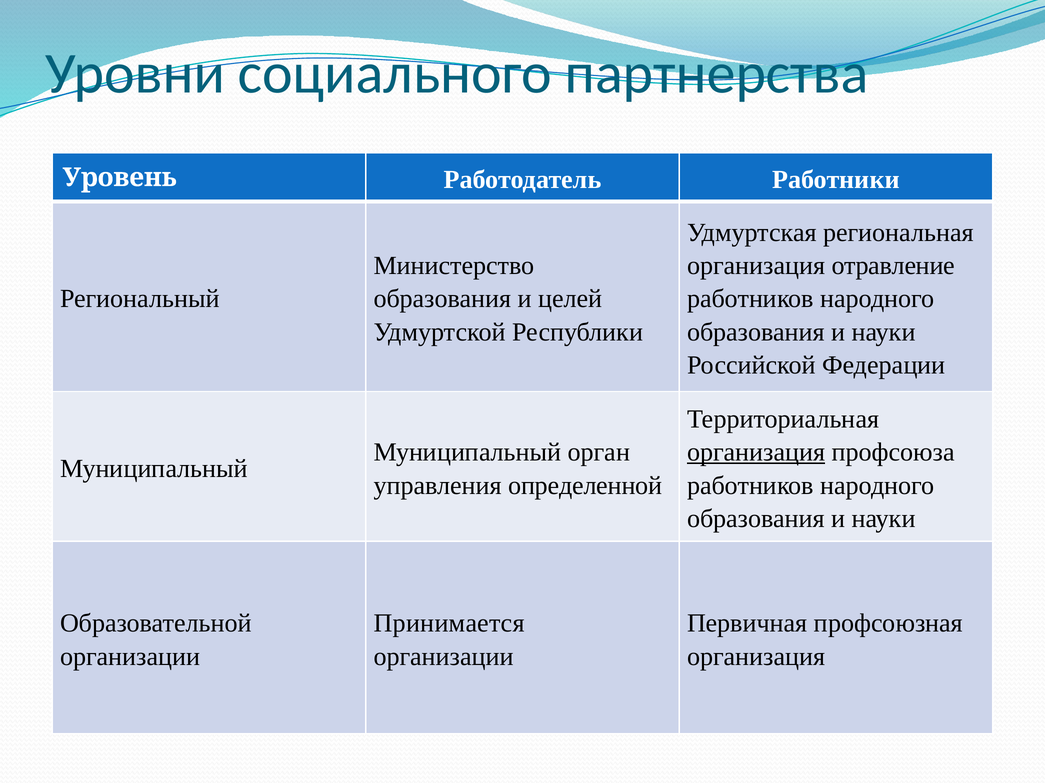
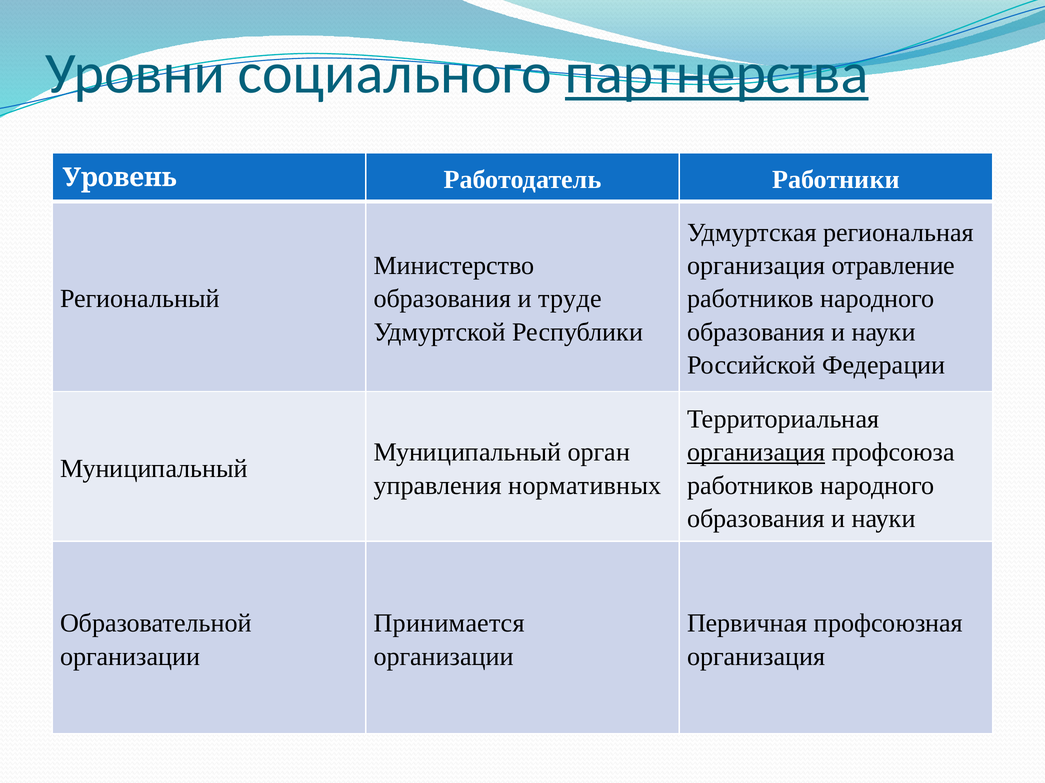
партнерства underline: none -> present (717, 74)
целей: целей -> труде (570, 299)
определенной: определенной -> нормативных (585, 486)
